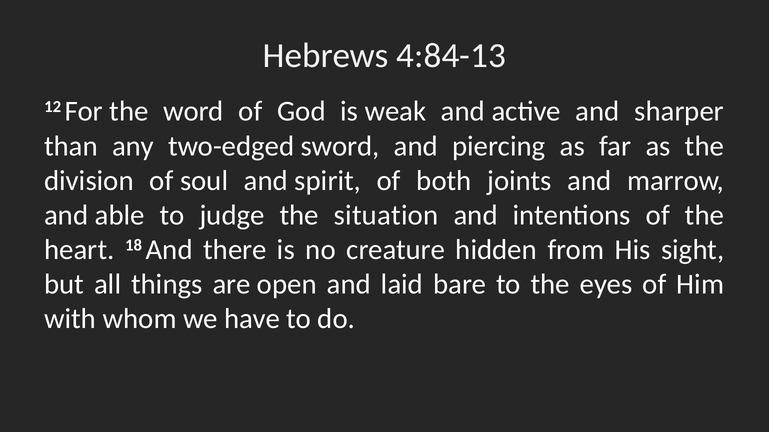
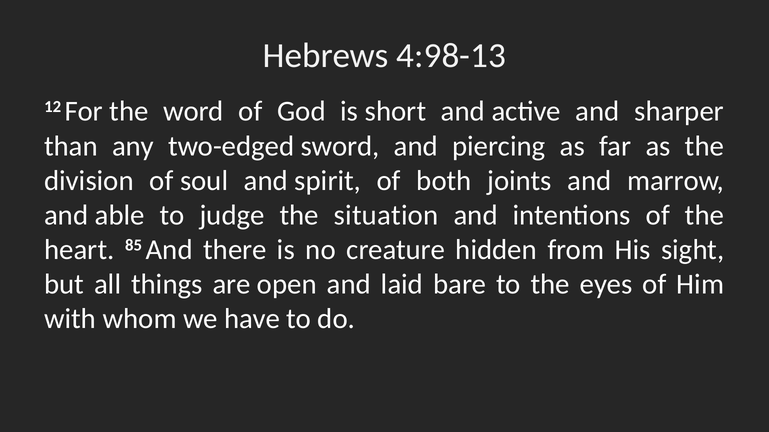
4:84-13: 4:84-13 -> 4:98-13 (451, 56)
weak: weak -> short (395, 112)
18: 18 -> 85 (134, 245)
